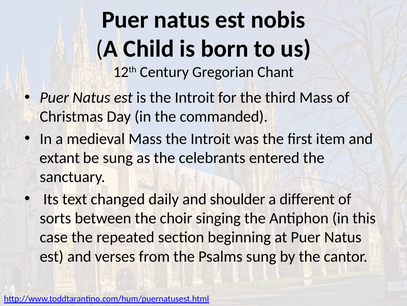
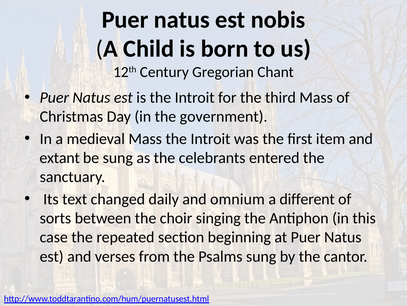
commanded: commanded -> government (224, 116)
shoulder: shoulder -> omnium (237, 199)
